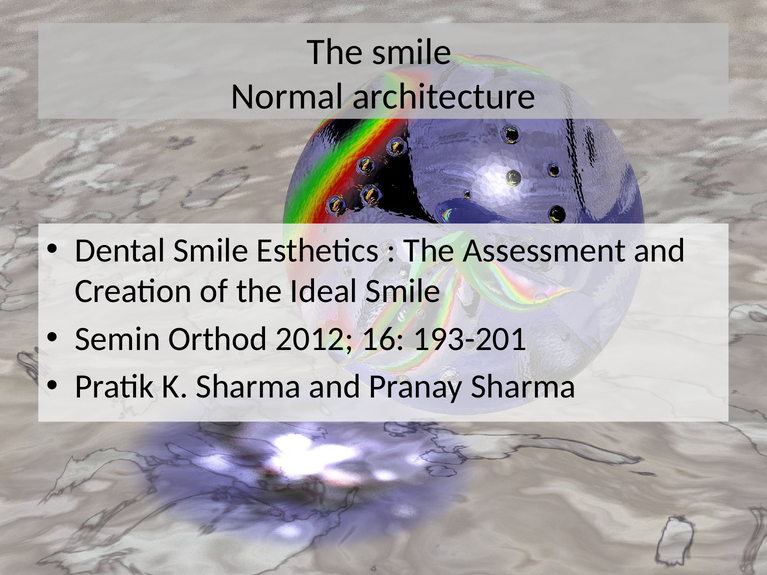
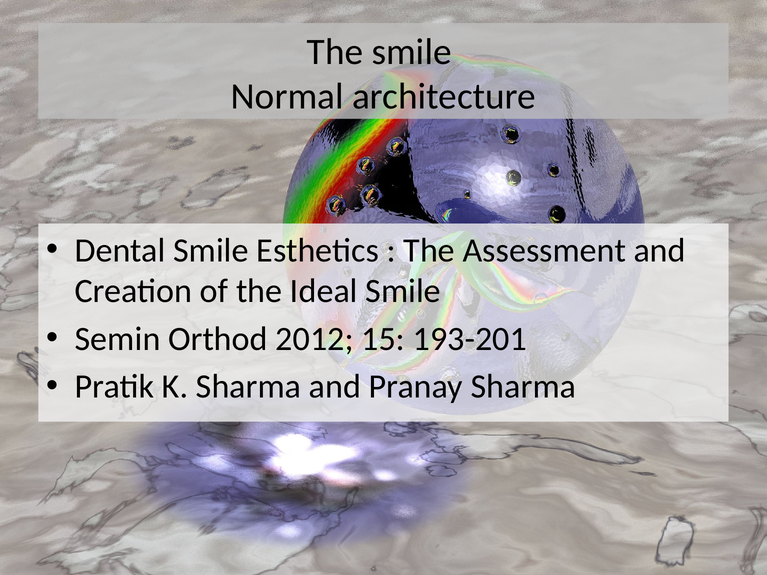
16: 16 -> 15 (383, 339)
